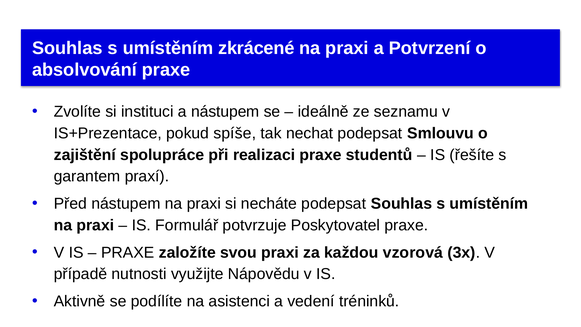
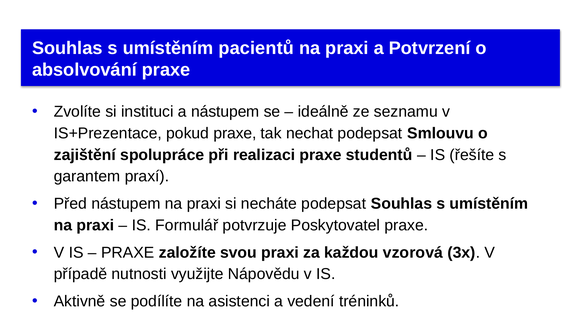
zkrácené: zkrácené -> pacientů (256, 48)
pokud spíše: spíše -> praxe (235, 133)
